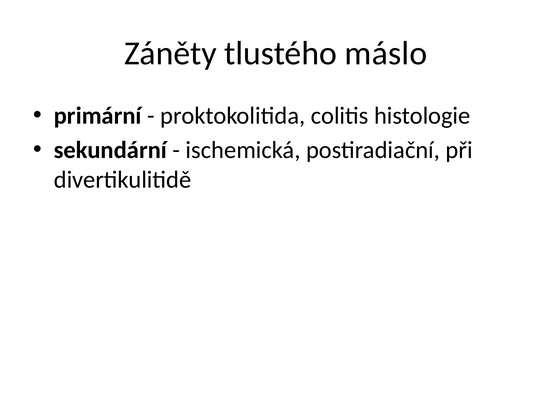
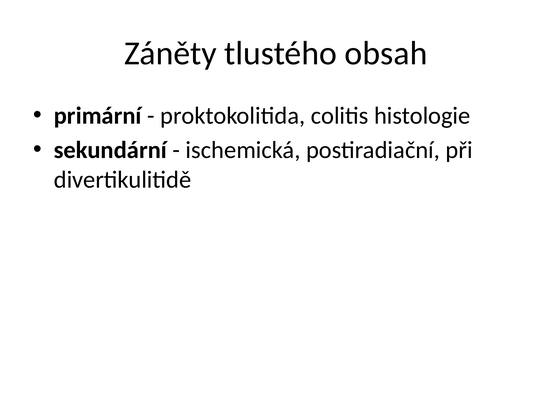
máslo: máslo -> obsah (386, 53)
